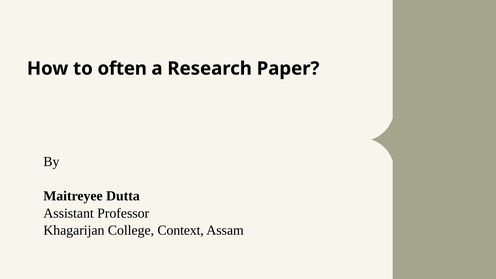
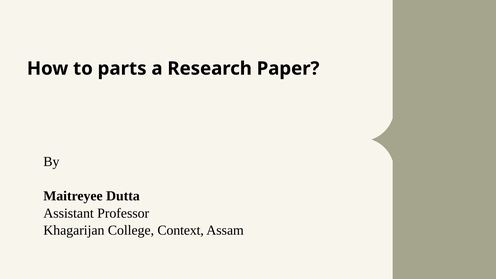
often: often -> parts (122, 69)
